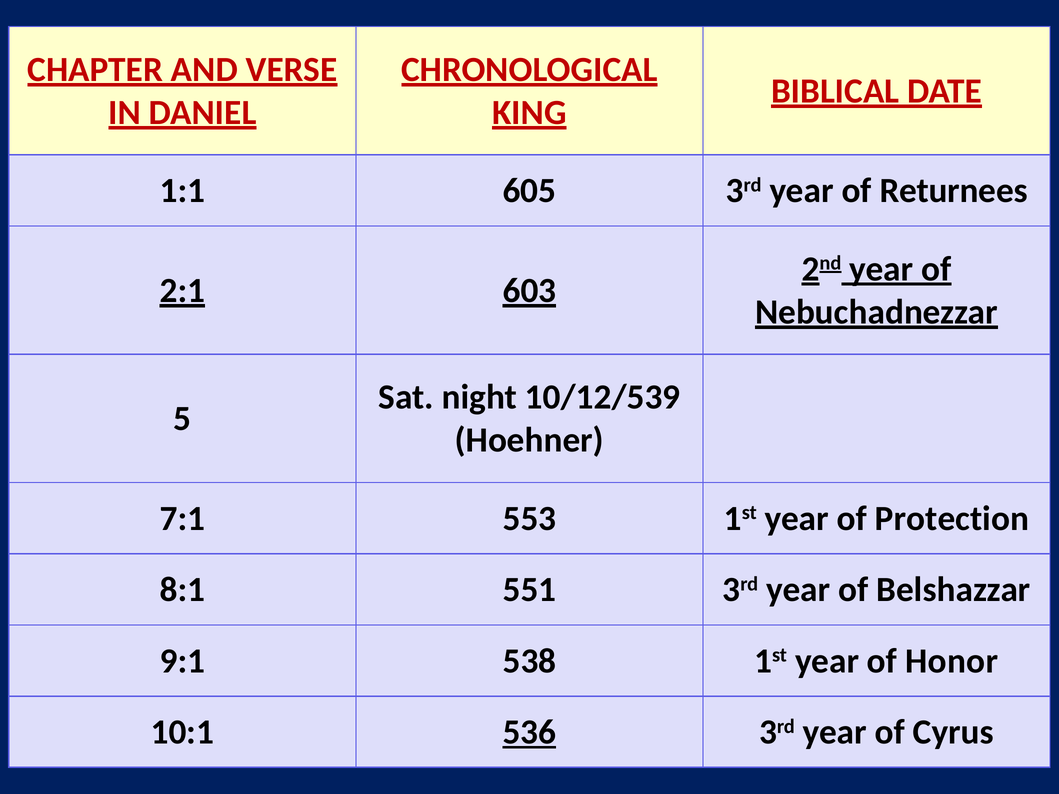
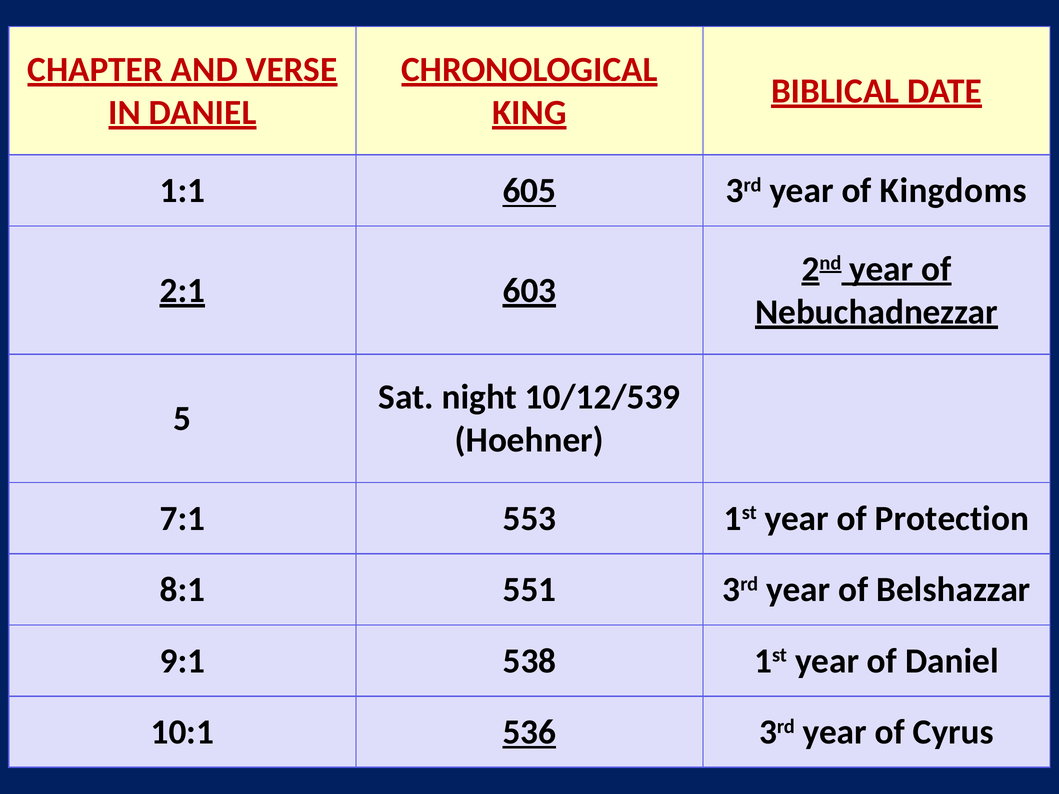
605 underline: none -> present (529, 191)
Returnees: Returnees -> Kingdoms (953, 191)
of Honor: Honor -> Daniel (952, 661)
